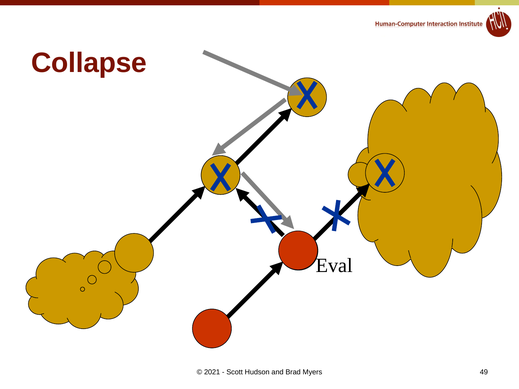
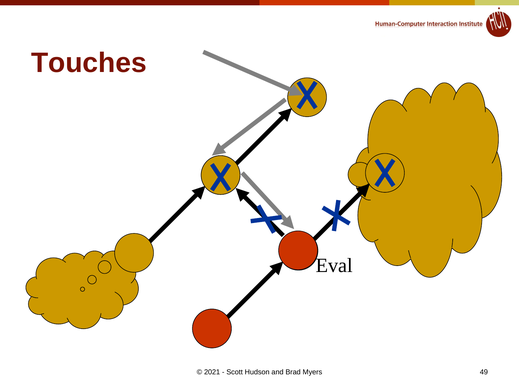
Collapse: Collapse -> Touches (89, 63)
